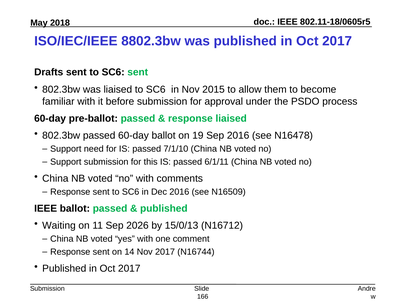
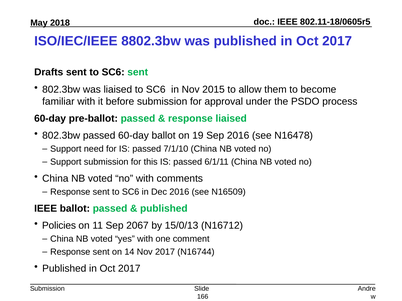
Waiting: Waiting -> Policies (59, 226)
2026: 2026 -> 2067 (137, 226)
